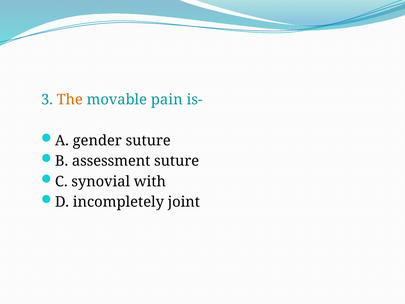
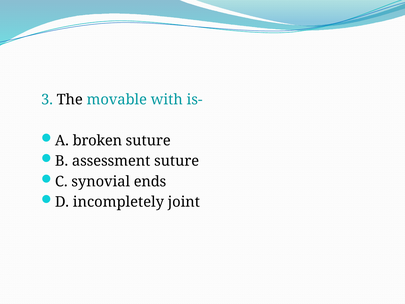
The colour: orange -> black (70, 100)
pain: pain -> with (167, 100)
gender: gender -> broken (97, 140)
with: with -> ends (150, 181)
